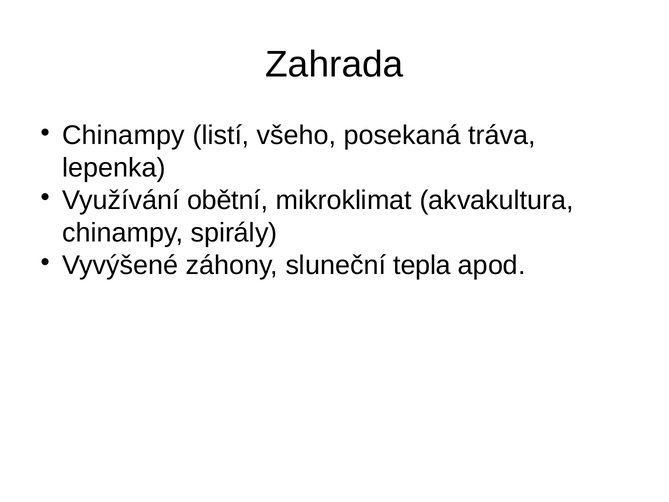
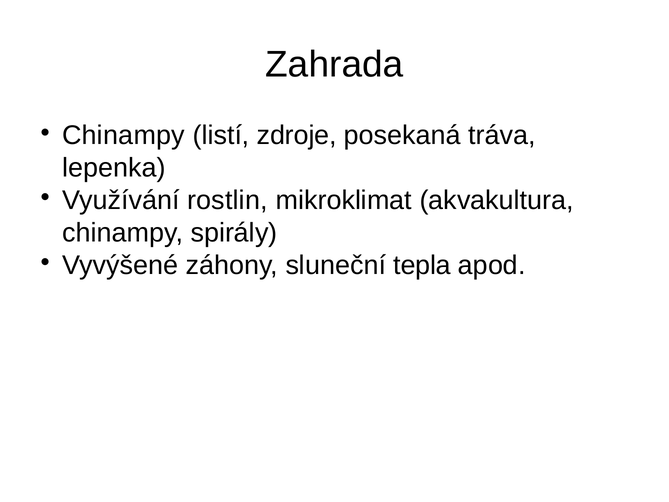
všeho: všeho -> zdroje (297, 135)
obětní: obětní -> rostlin (227, 200)
